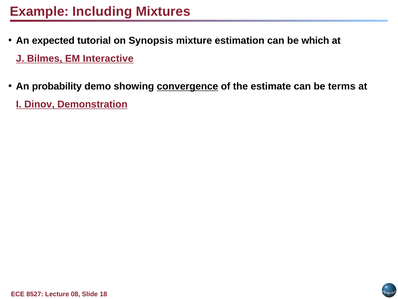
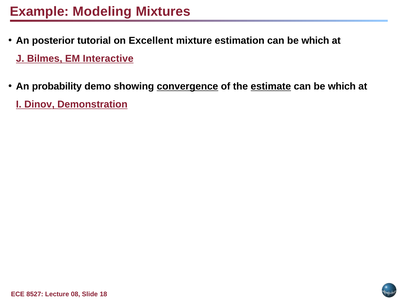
Including: Including -> Modeling (102, 11)
expected: expected -> posterior (53, 41)
Synopsis: Synopsis -> Excellent (151, 41)
estimate underline: none -> present (271, 86)
terms: terms -> which (342, 86)
